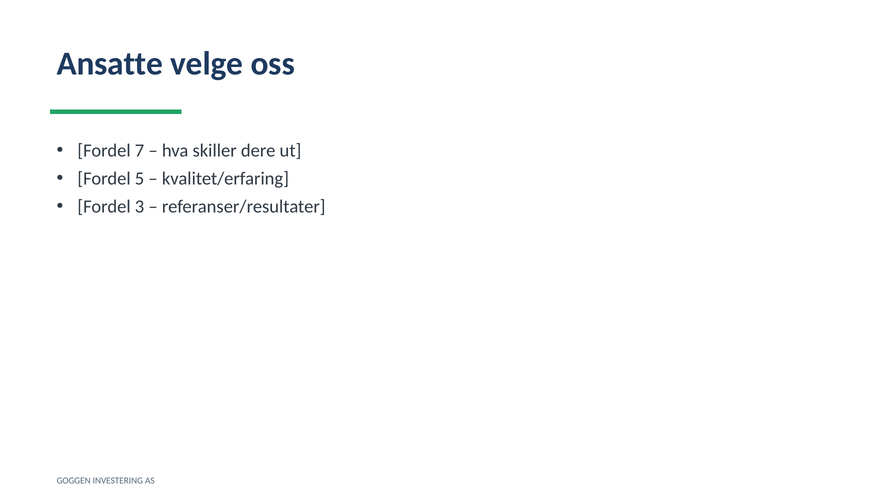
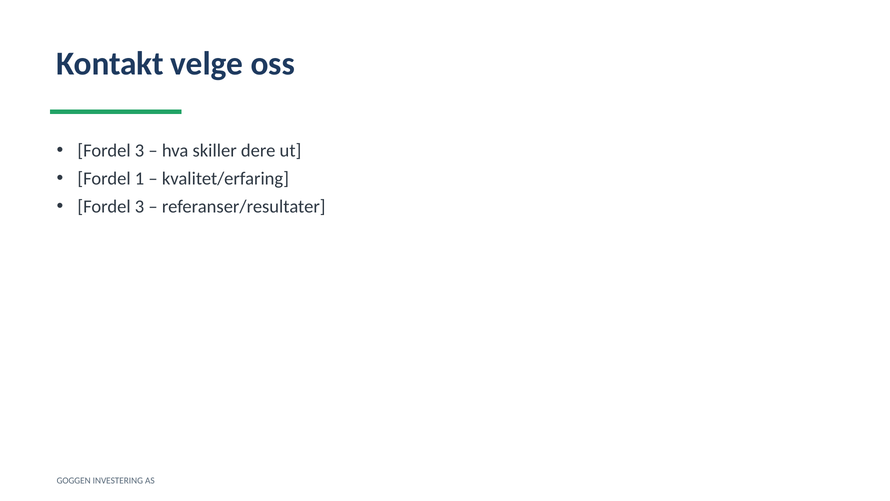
Ansatte: Ansatte -> Kontakt (110, 64)
7: 7 -> 3 (140, 151)
5: 5 -> 1 (140, 179)
